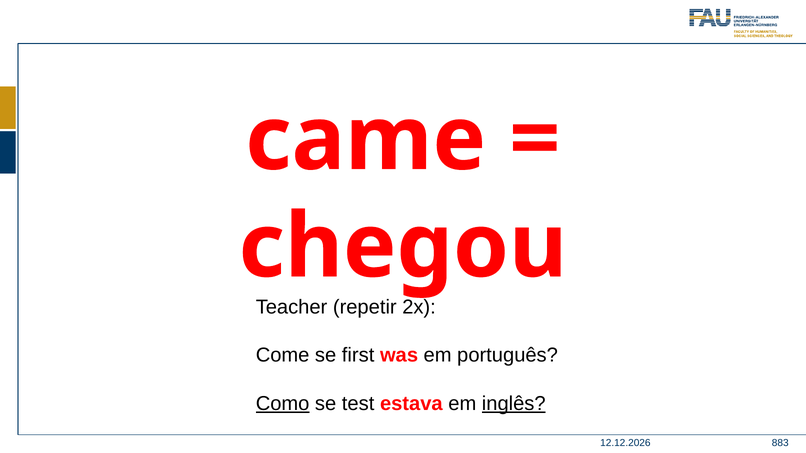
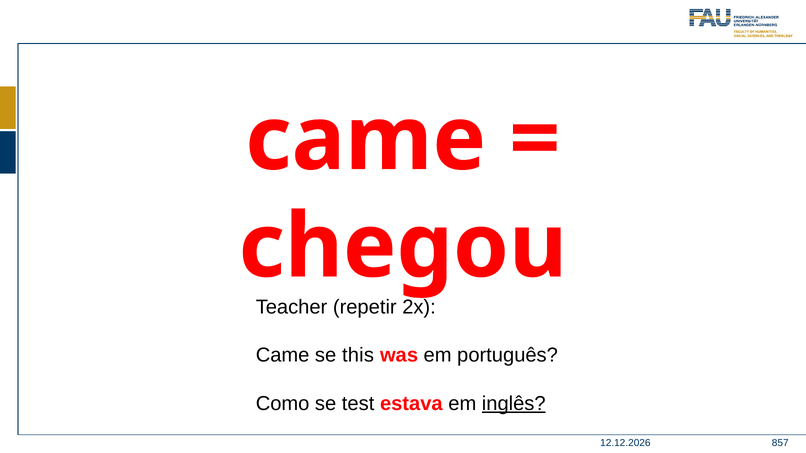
Come: Come -> Came (283, 356)
first: first -> this (358, 356)
Como underline: present -> none (283, 404)
883: 883 -> 857 (780, 443)
